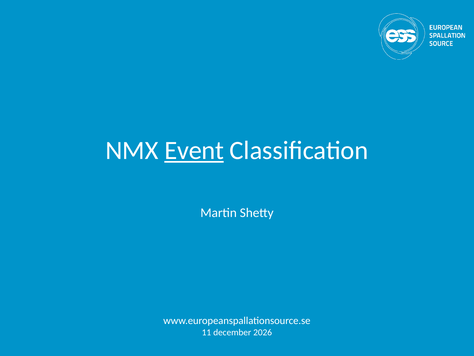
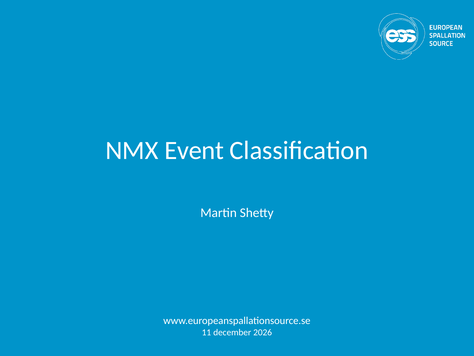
Event underline: present -> none (194, 150)
